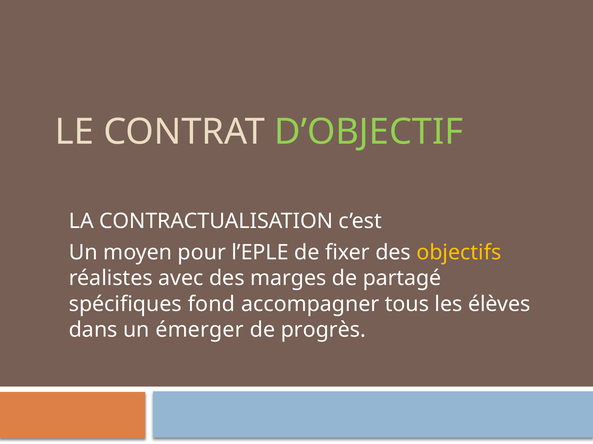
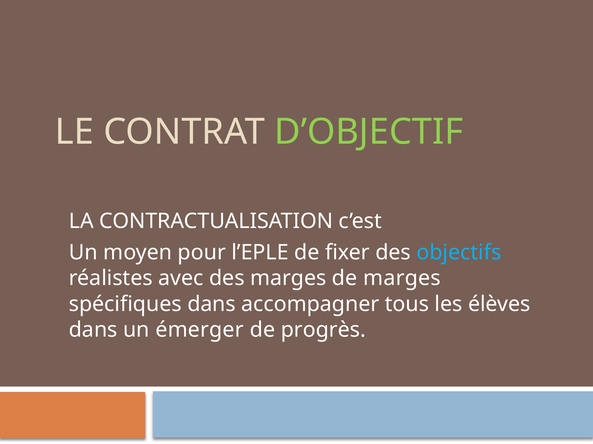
objectifs colour: yellow -> light blue (459, 253)
de partagé: partagé -> marges (402, 279)
spécifiques fond: fond -> dans (212, 304)
